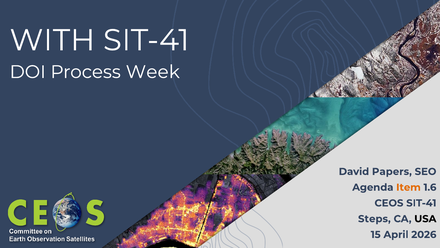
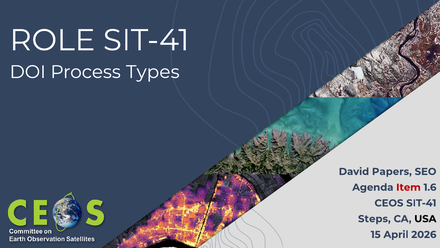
WITH: WITH -> ROLE (52, 40)
Week: Week -> Types (153, 72)
Item colour: orange -> red (409, 187)
